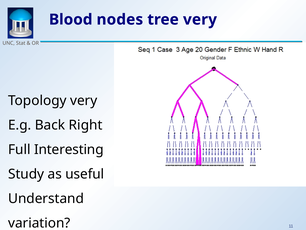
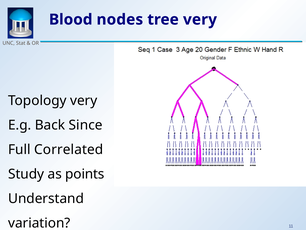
Right: Right -> Since (86, 125)
Interesting: Interesting -> Correlated (69, 149)
useful: useful -> points (85, 174)
